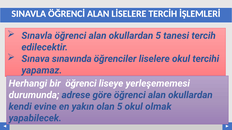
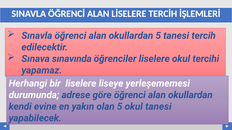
bir öğrenci: öğrenci -> liselere (81, 84)
okul olmak: olmak -> tanesi (158, 107)
